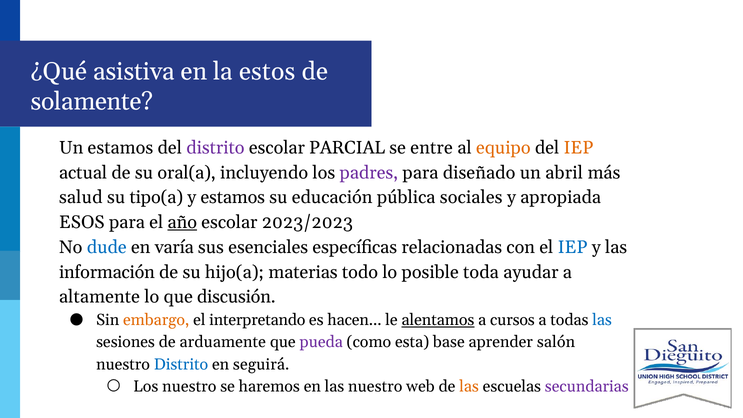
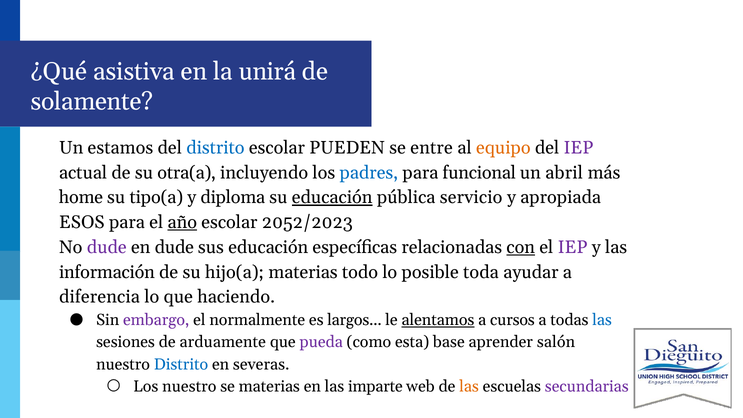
estos: estos -> unirá (267, 72)
distrito colour: purple -> blue (215, 148)
PARCIAL: PARCIAL -> PUEDEN (347, 148)
IEP colour: orange -> purple (578, 148)
oral(a: oral(a -> otra(a (187, 173)
padres colour: purple -> blue (369, 173)
diseñado: diseñado -> funcional (479, 173)
salud: salud -> home (81, 197)
y estamos: estamos -> diploma (233, 197)
educación underline: none -> present (332, 197)
sociales: sociales -> servicio (471, 197)
2023/2023: 2023/2023 -> 2052/2023 (307, 222)
dude colour: blue -> purple (107, 247)
en varía: varía -> dude (174, 247)
sus esenciales: esenciales -> educación (268, 247)
con underline: none -> present (521, 247)
IEP colour: blue -> purple (573, 247)
altamente: altamente -> diferencia (99, 297)
discusión: discusión -> haciendo (236, 297)
embargo colour: orange -> purple (156, 320)
interpretando: interpretando -> normalmente (257, 320)
hacen: hacen -> largos (355, 320)
seguirá: seguirá -> severas (261, 364)
se haremos: haremos -> materias (269, 386)
las nuestro: nuestro -> imparte (375, 386)
